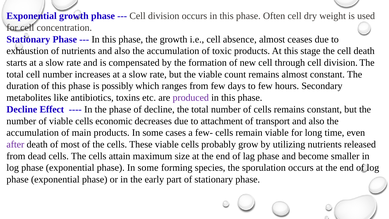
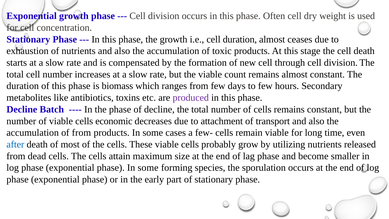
cell absence: absence -> duration (240, 39)
possibly: possibly -> biomass (117, 86)
Effect: Effect -> Batch (52, 109)
of main: main -> from (81, 133)
after colour: purple -> blue (15, 144)
